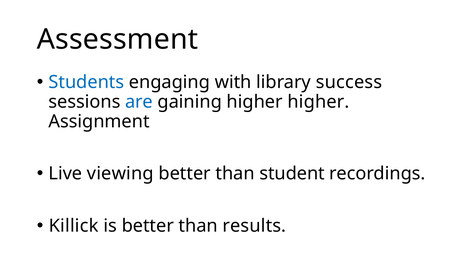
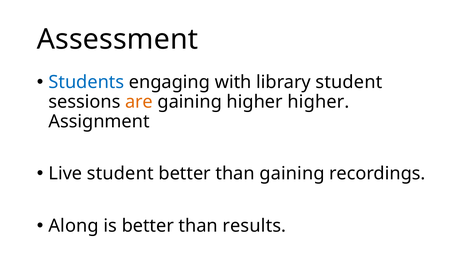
library success: success -> student (349, 82)
are colour: blue -> orange (139, 102)
Live viewing: viewing -> student (120, 174)
than student: student -> gaining (292, 174)
Killick: Killick -> Along (74, 226)
